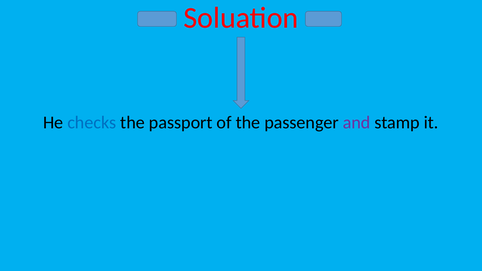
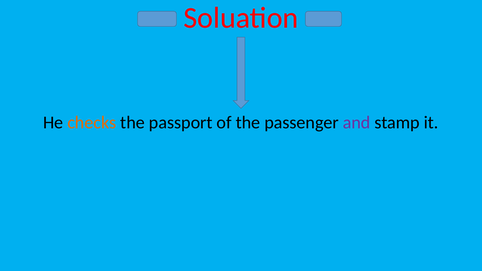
checks colour: blue -> orange (92, 123)
